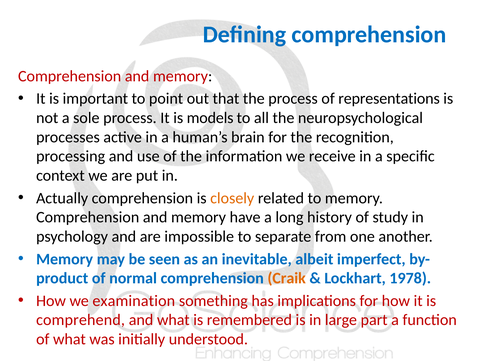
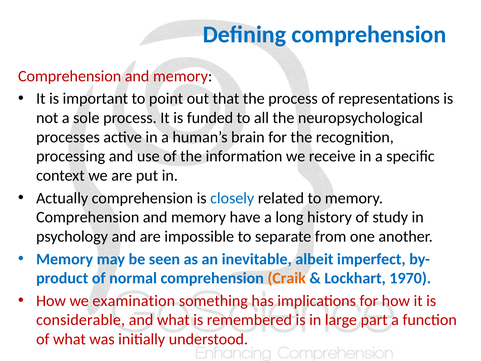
models: models -> funded (210, 118)
closely colour: orange -> blue (232, 198)
1978: 1978 -> 1970 (410, 278)
comprehend: comprehend -> considerable (81, 320)
